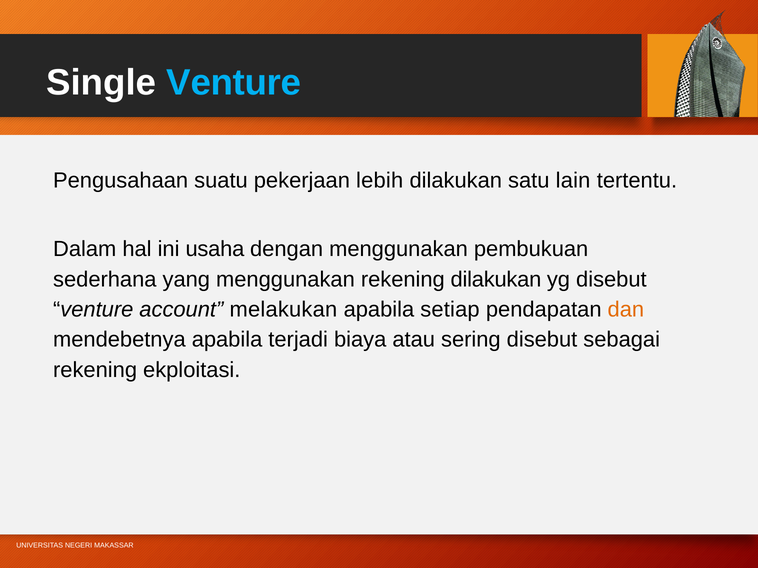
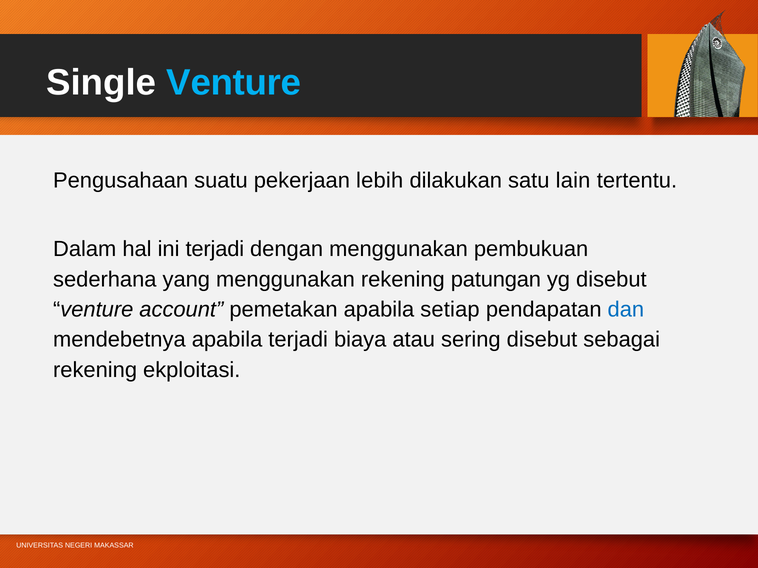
ini usaha: usaha -> terjadi (215, 249)
rekening dilakukan: dilakukan -> patungan (496, 280)
melakukan: melakukan -> pemetakan (284, 310)
dan colour: orange -> blue (626, 310)
